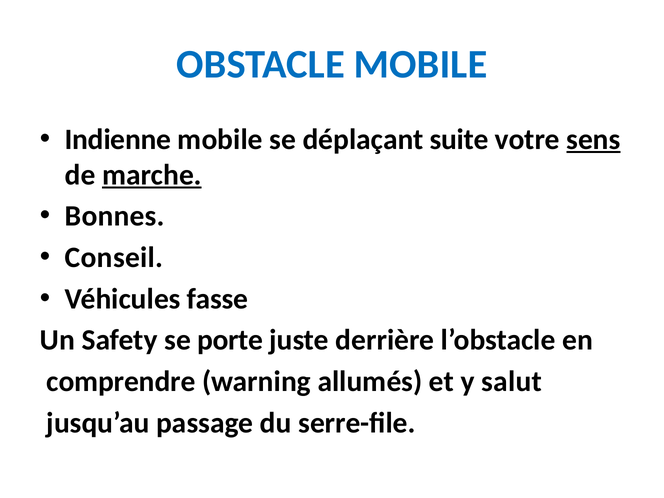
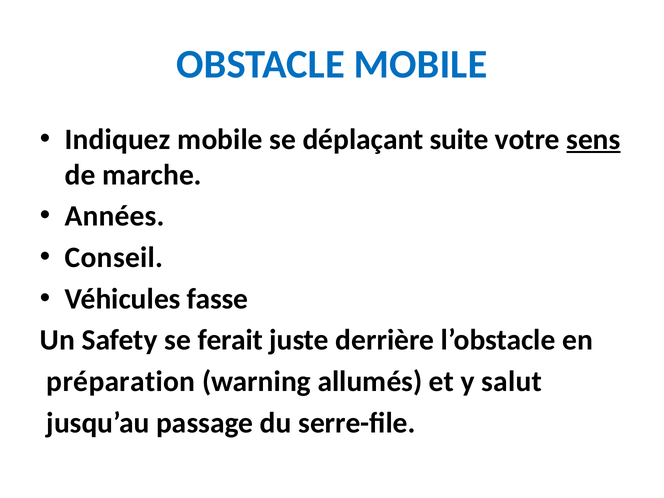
Indienne: Indienne -> Indiquez (118, 139)
marche underline: present -> none (152, 175)
Bonnes: Bonnes -> Années (115, 216)
porte: porte -> ferait (230, 340)
comprendre: comprendre -> préparation (121, 382)
